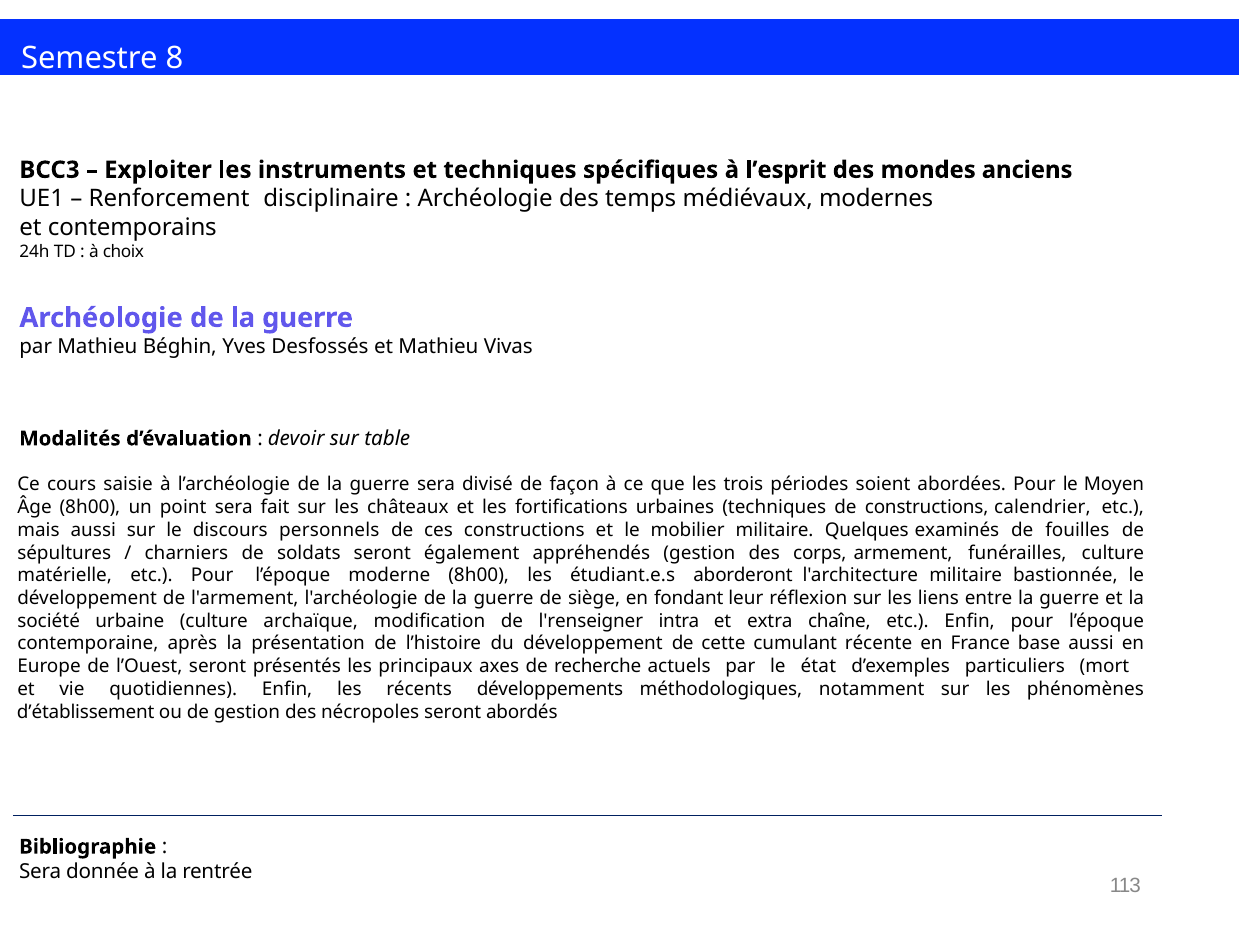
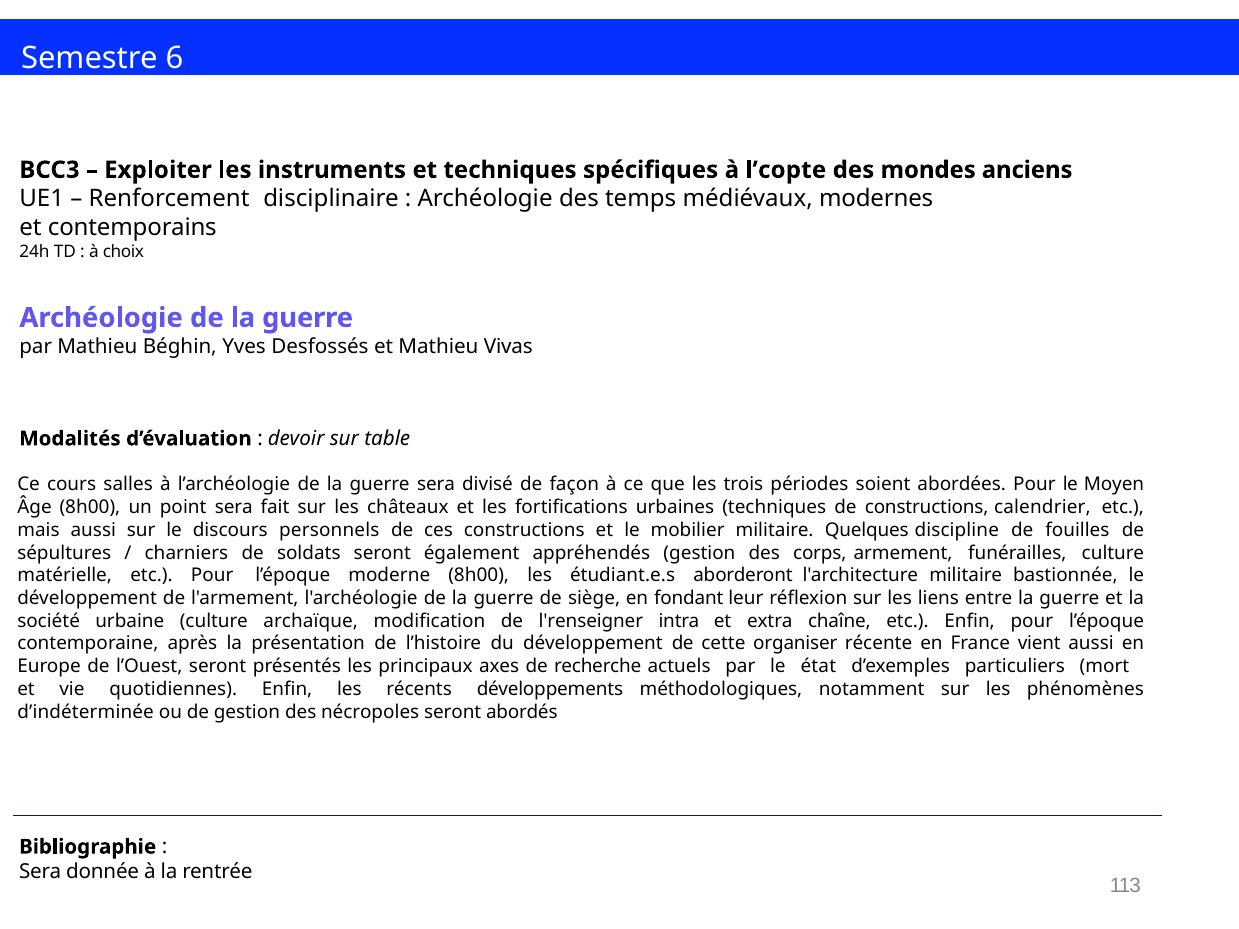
8: 8 -> 6 (175, 58)
l’esprit: l’esprit -> l’copte (786, 170)
saisie: saisie -> salles (128, 485)
examinés: examinés -> discipline (957, 530)
cumulant: cumulant -> organiser (795, 644)
base: base -> vient (1039, 644)
d’établissement: d’établissement -> d’indéterminée (86, 712)
